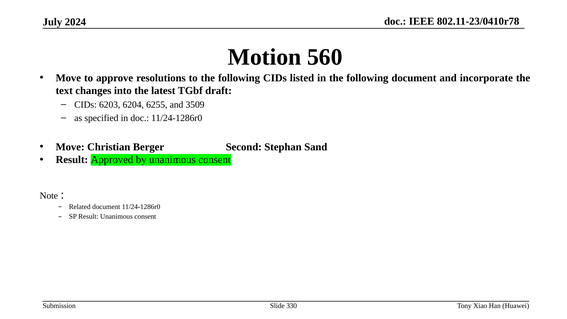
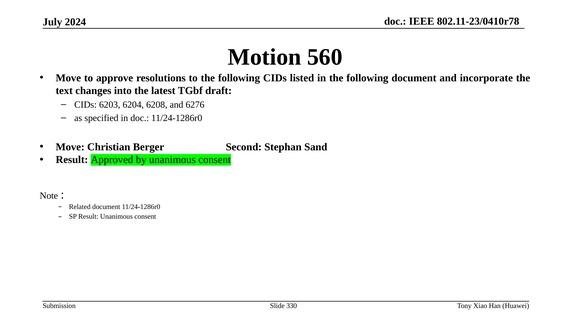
6255: 6255 -> 6208 (157, 105)
3509: 3509 -> 6276 (195, 105)
